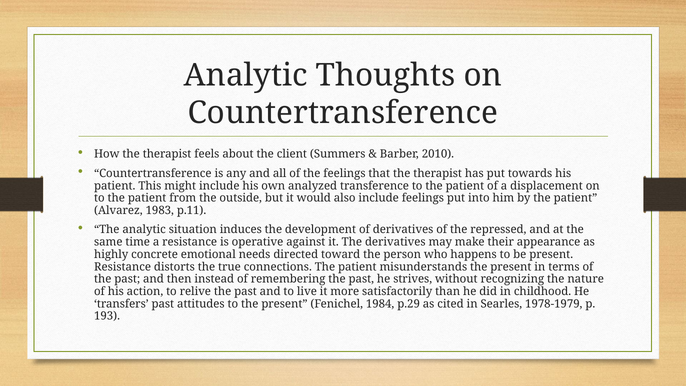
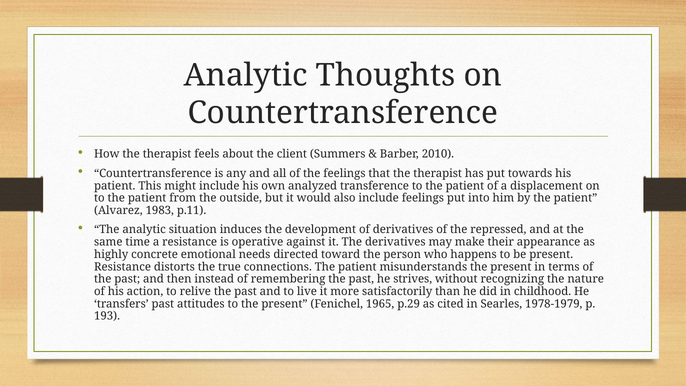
1984: 1984 -> 1965 (380, 304)
